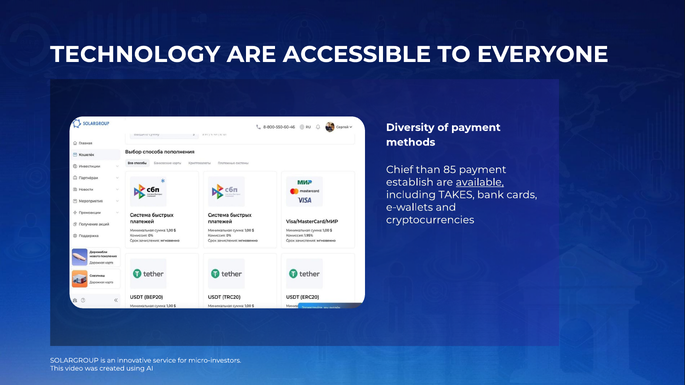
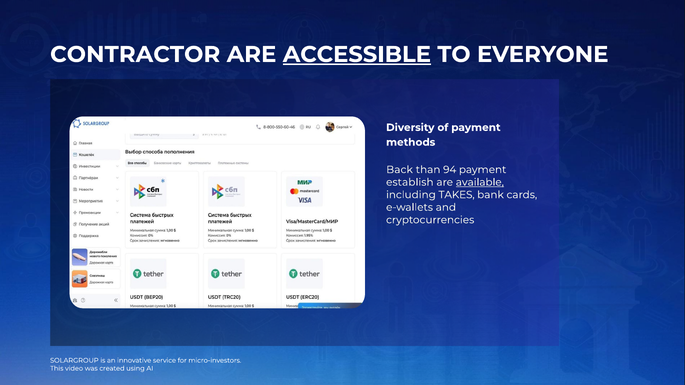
TECHNOLOGY: TECHNOLOGY -> CONTRACTOR (135, 54)
ACCESSIBLE underline: none -> present (357, 54)
Chief: Chief -> Back (400, 170)
85: 85 -> 94 (450, 170)
